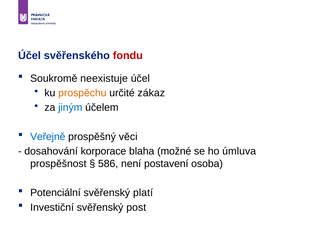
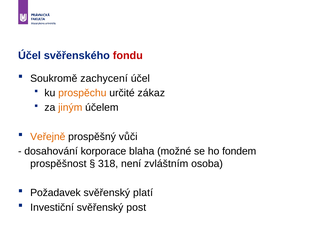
neexistuje: neexistuje -> zachycení (104, 78)
jiným colour: blue -> orange (70, 108)
Veřejně colour: blue -> orange (48, 137)
věci: věci -> vůči (128, 137)
úmluva: úmluva -> fondem (239, 151)
586: 586 -> 318 (108, 164)
postavení: postavení -> zvláštním (166, 164)
Potenciální: Potenciální -> Požadavek (55, 193)
